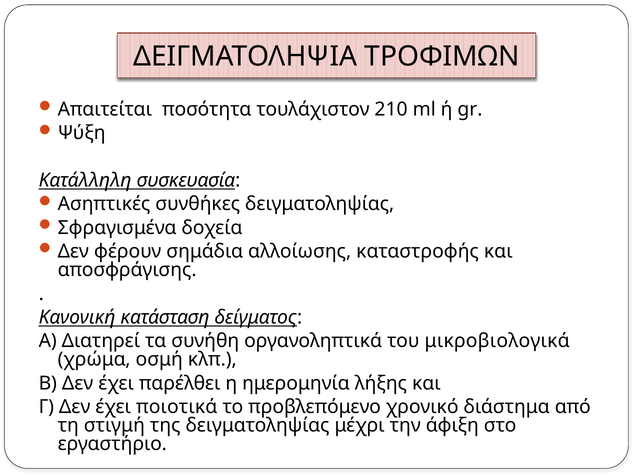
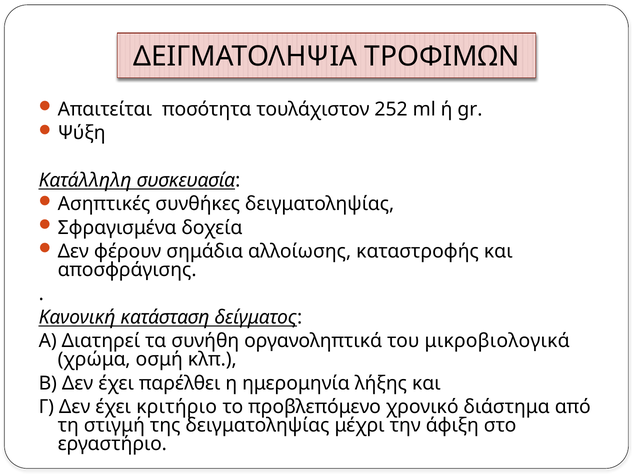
210: 210 -> 252 (391, 109)
ποιοτικά: ποιοτικά -> κριτήριο (177, 407)
